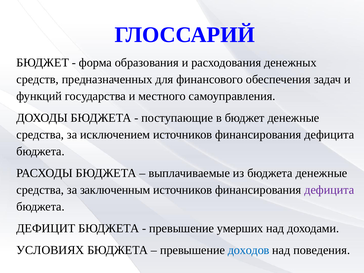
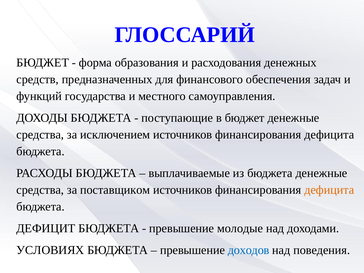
заключенным: заключенным -> поставщиком (115, 190)
дефицита colour: purple -> orange (329, 190)
умерших: умерших -> молодые (240, 228)
